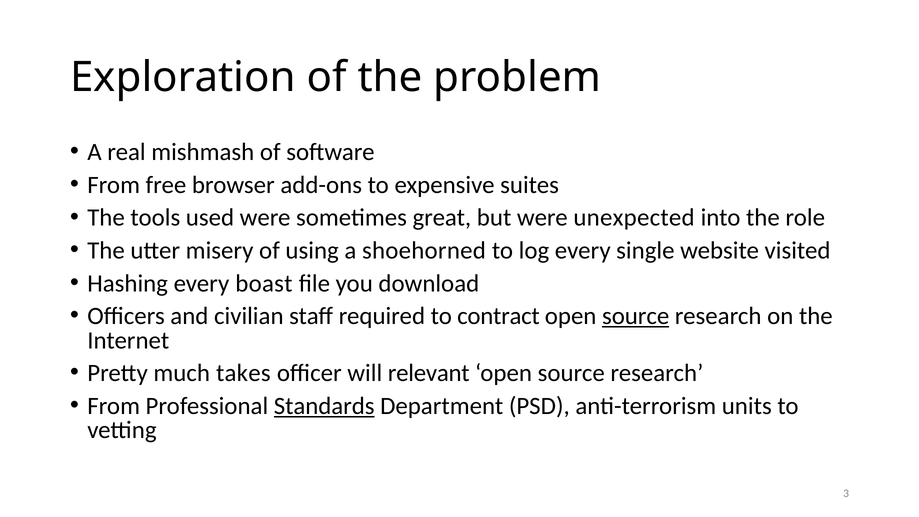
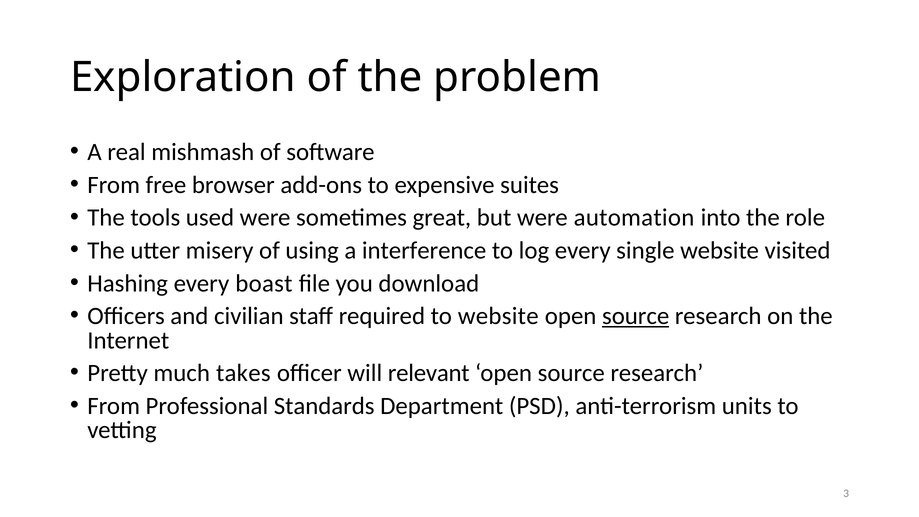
unexpected: unexpected -> automation (634, 218)
shoehorned: shoehorned -> interference (424, 251)
to contract: contract -> website (498, 316)
Standards underline: present -> none (324, 406)
